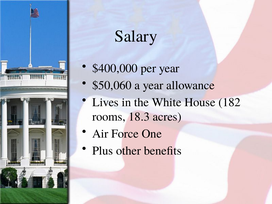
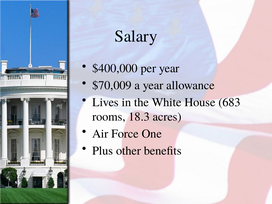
$50,060: $50,060 -> $70,009 (112, 85)
182: 182 -> 683 (230, 102)
